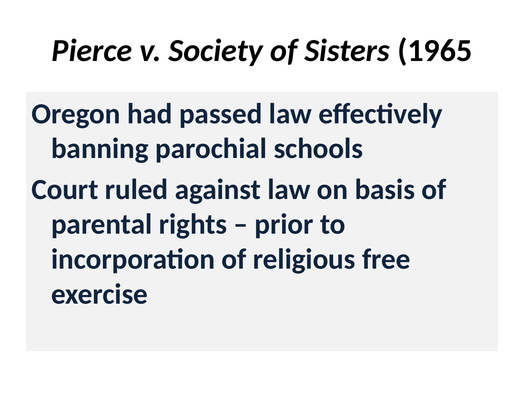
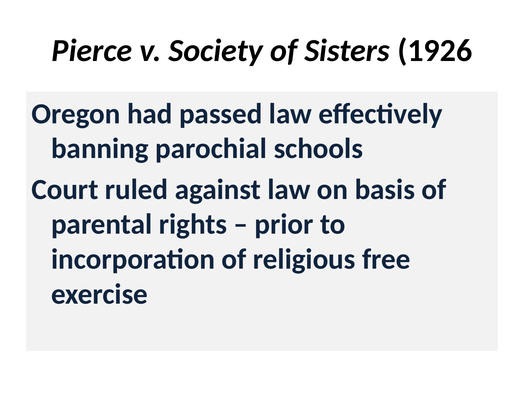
1965: 1965 -> 1926 (435, 51)
